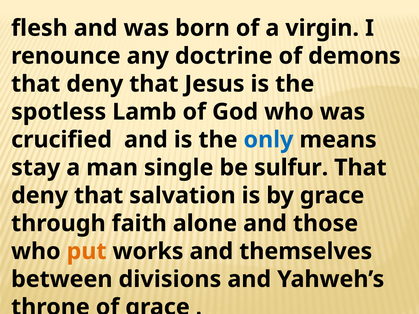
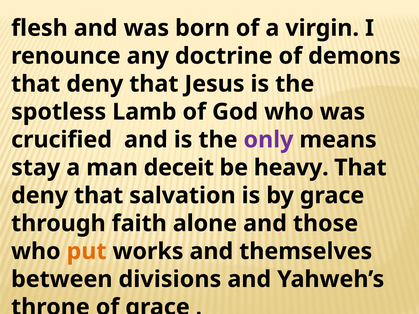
only colour: blue -> purple (268, 140)
single: single -> deceit (179, 168)
sulfur: sulfur -> heavy (291, 168)
